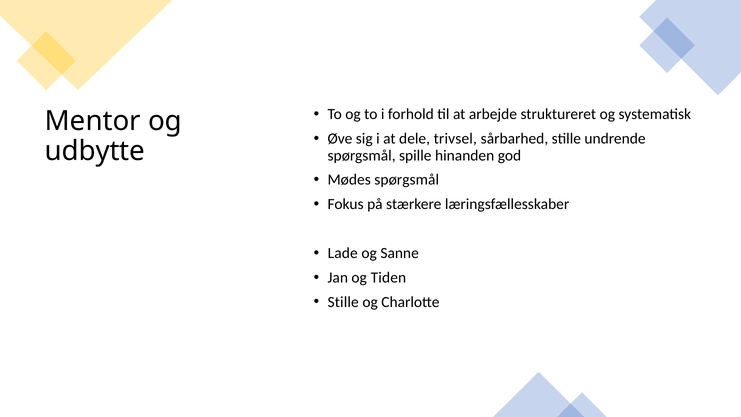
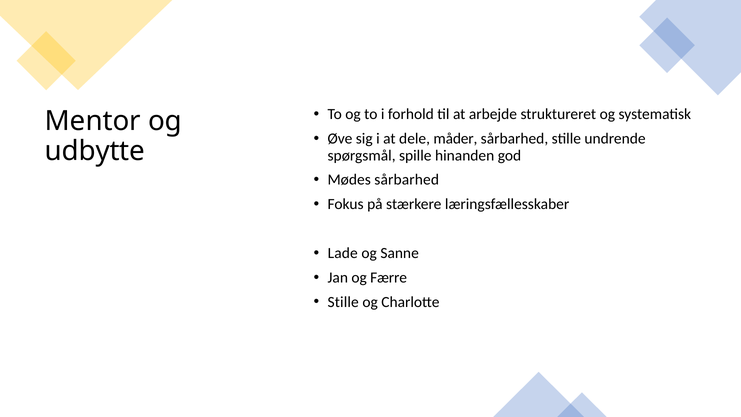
trivsel: trivsel -> måder (455, 139)
Mødes spørgsmål: spørgsmål -> sårbarhed (407, 180)
Tiden: Tiden -> Færre (389, 277)
